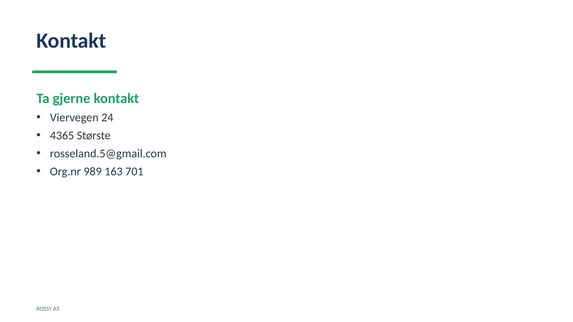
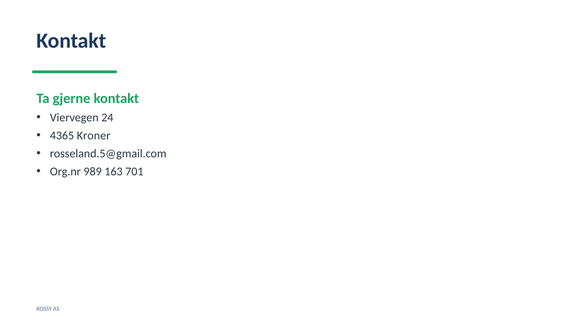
Største: Største -> Kroner (94, 136)
